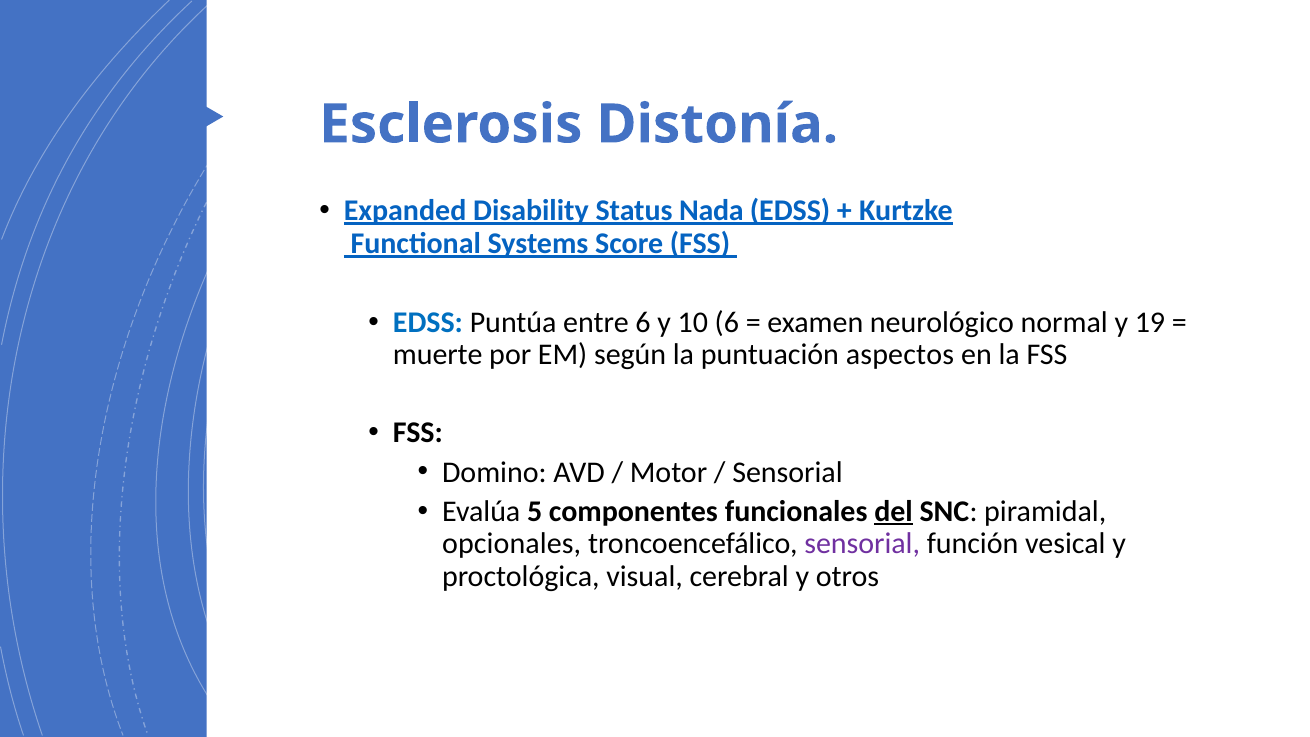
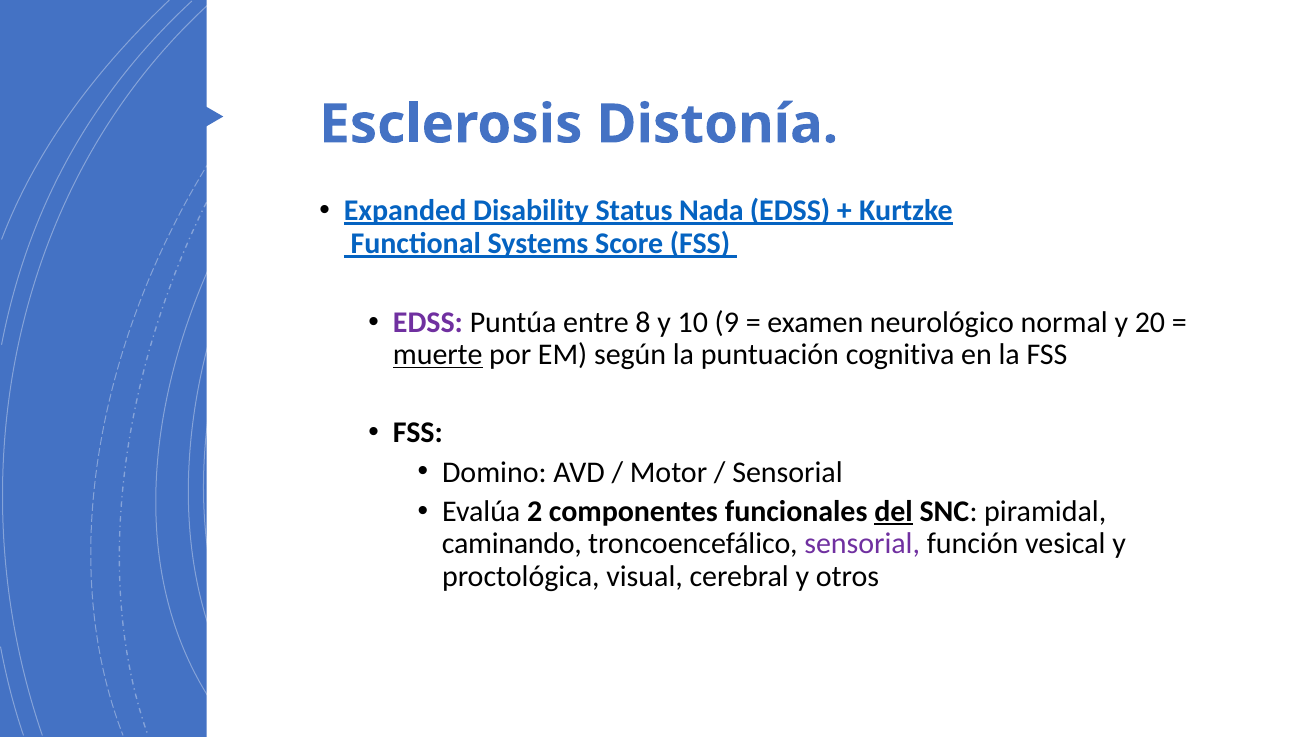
EDSS colour: blue -> purple (428, 322)
entre 6: 6 -> 8 (643, 322)
10 6: 6 -> 9 (727, 322)
19: 19 -> 20 (1150, 322)
muerte underline: none -> present (438, 355)
aspectos: aspectos -> cognitiva (900, 355)
5: 5 -> 2 (535, 511)
opcionales: opcionales -> caminando (512, 544)
